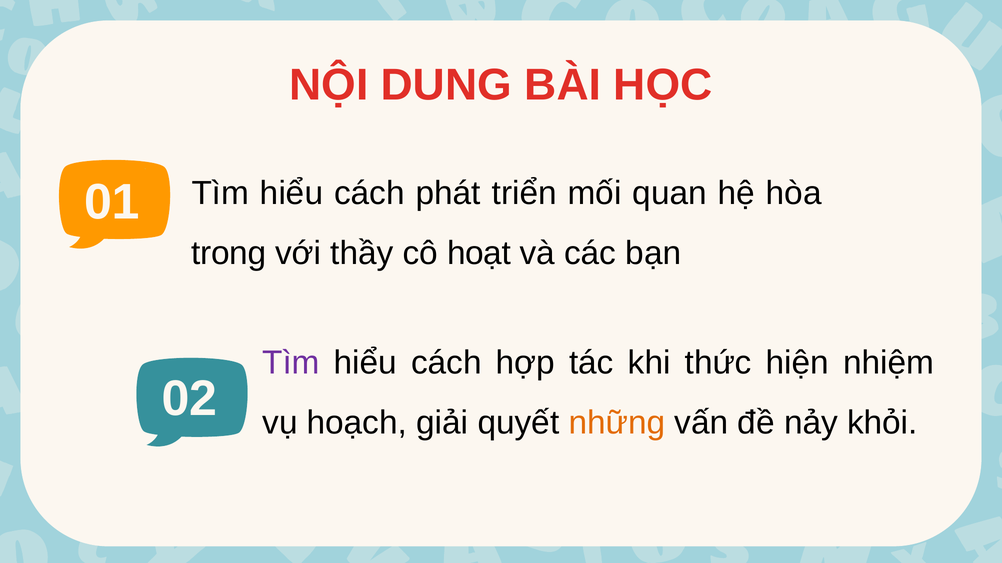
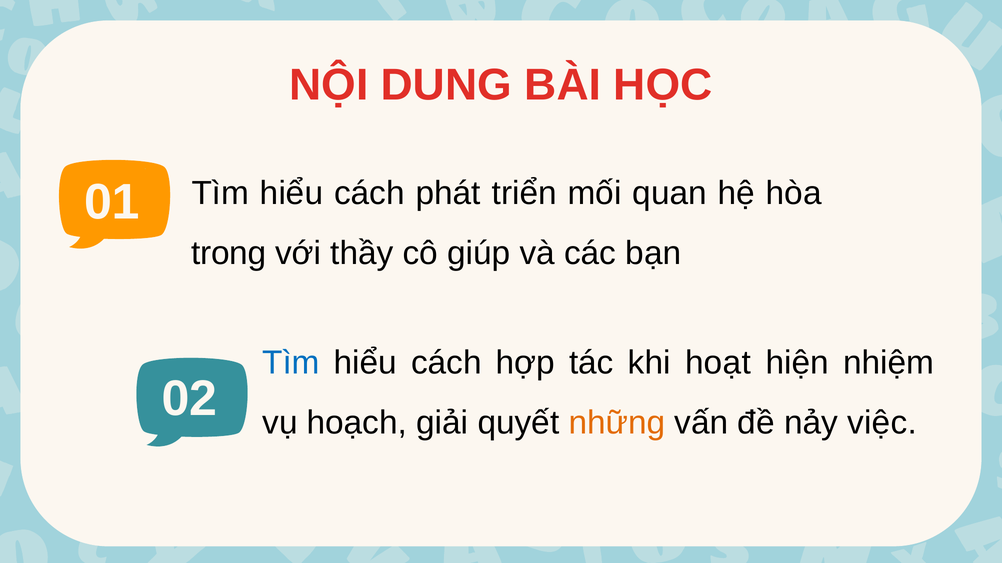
hoạt: hoạt -> giúp (479, 254)
Tìm colour: purple -> blue (291, 363)
thức: thức -> hoạt (718, 363)
khỏi: khỏi -> việc (882, 423)
